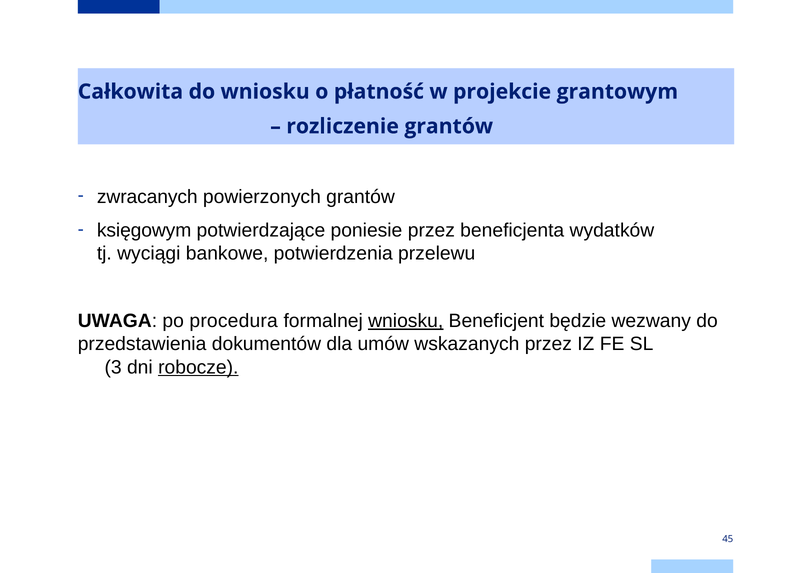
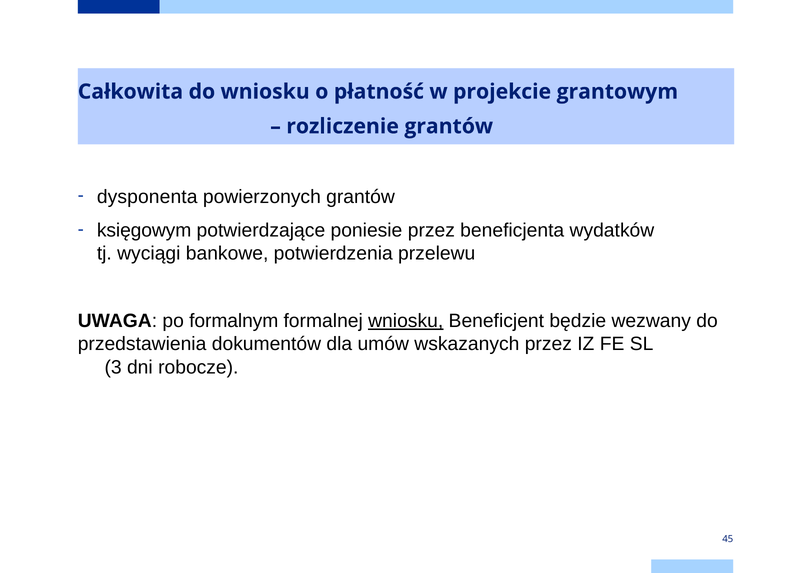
zwracanych: zwracanych -> dysponenta (147, 197)
procedura: procedura -> formalnym (234, 321)
robocze underline: present -> none (198, 368)
